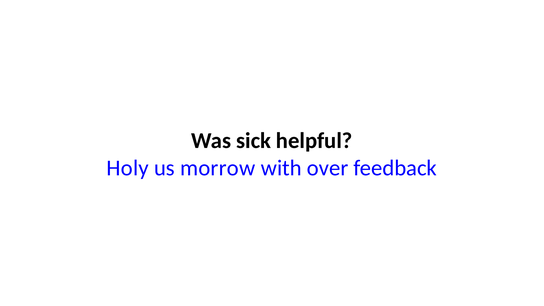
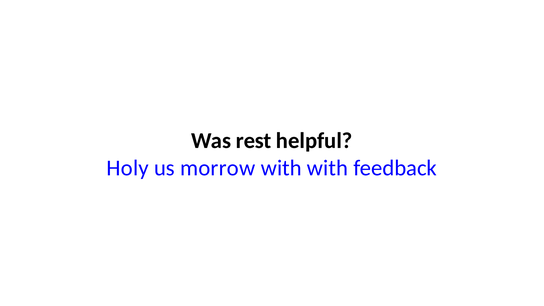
sick: sick -> rest (254, 141)
with over: over -> with (327, 168)
